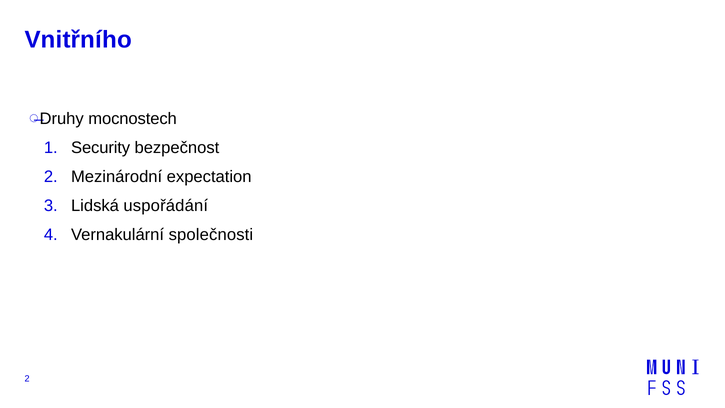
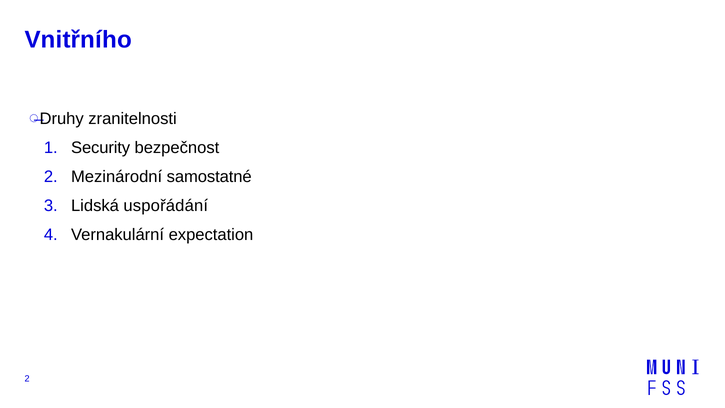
mocnostech: mocnostech -> zranitelnosti (133, 118)
expectation: expectation -> samostatné (209, 176)
společnosti: společnosti -> expectation (211, 234)
